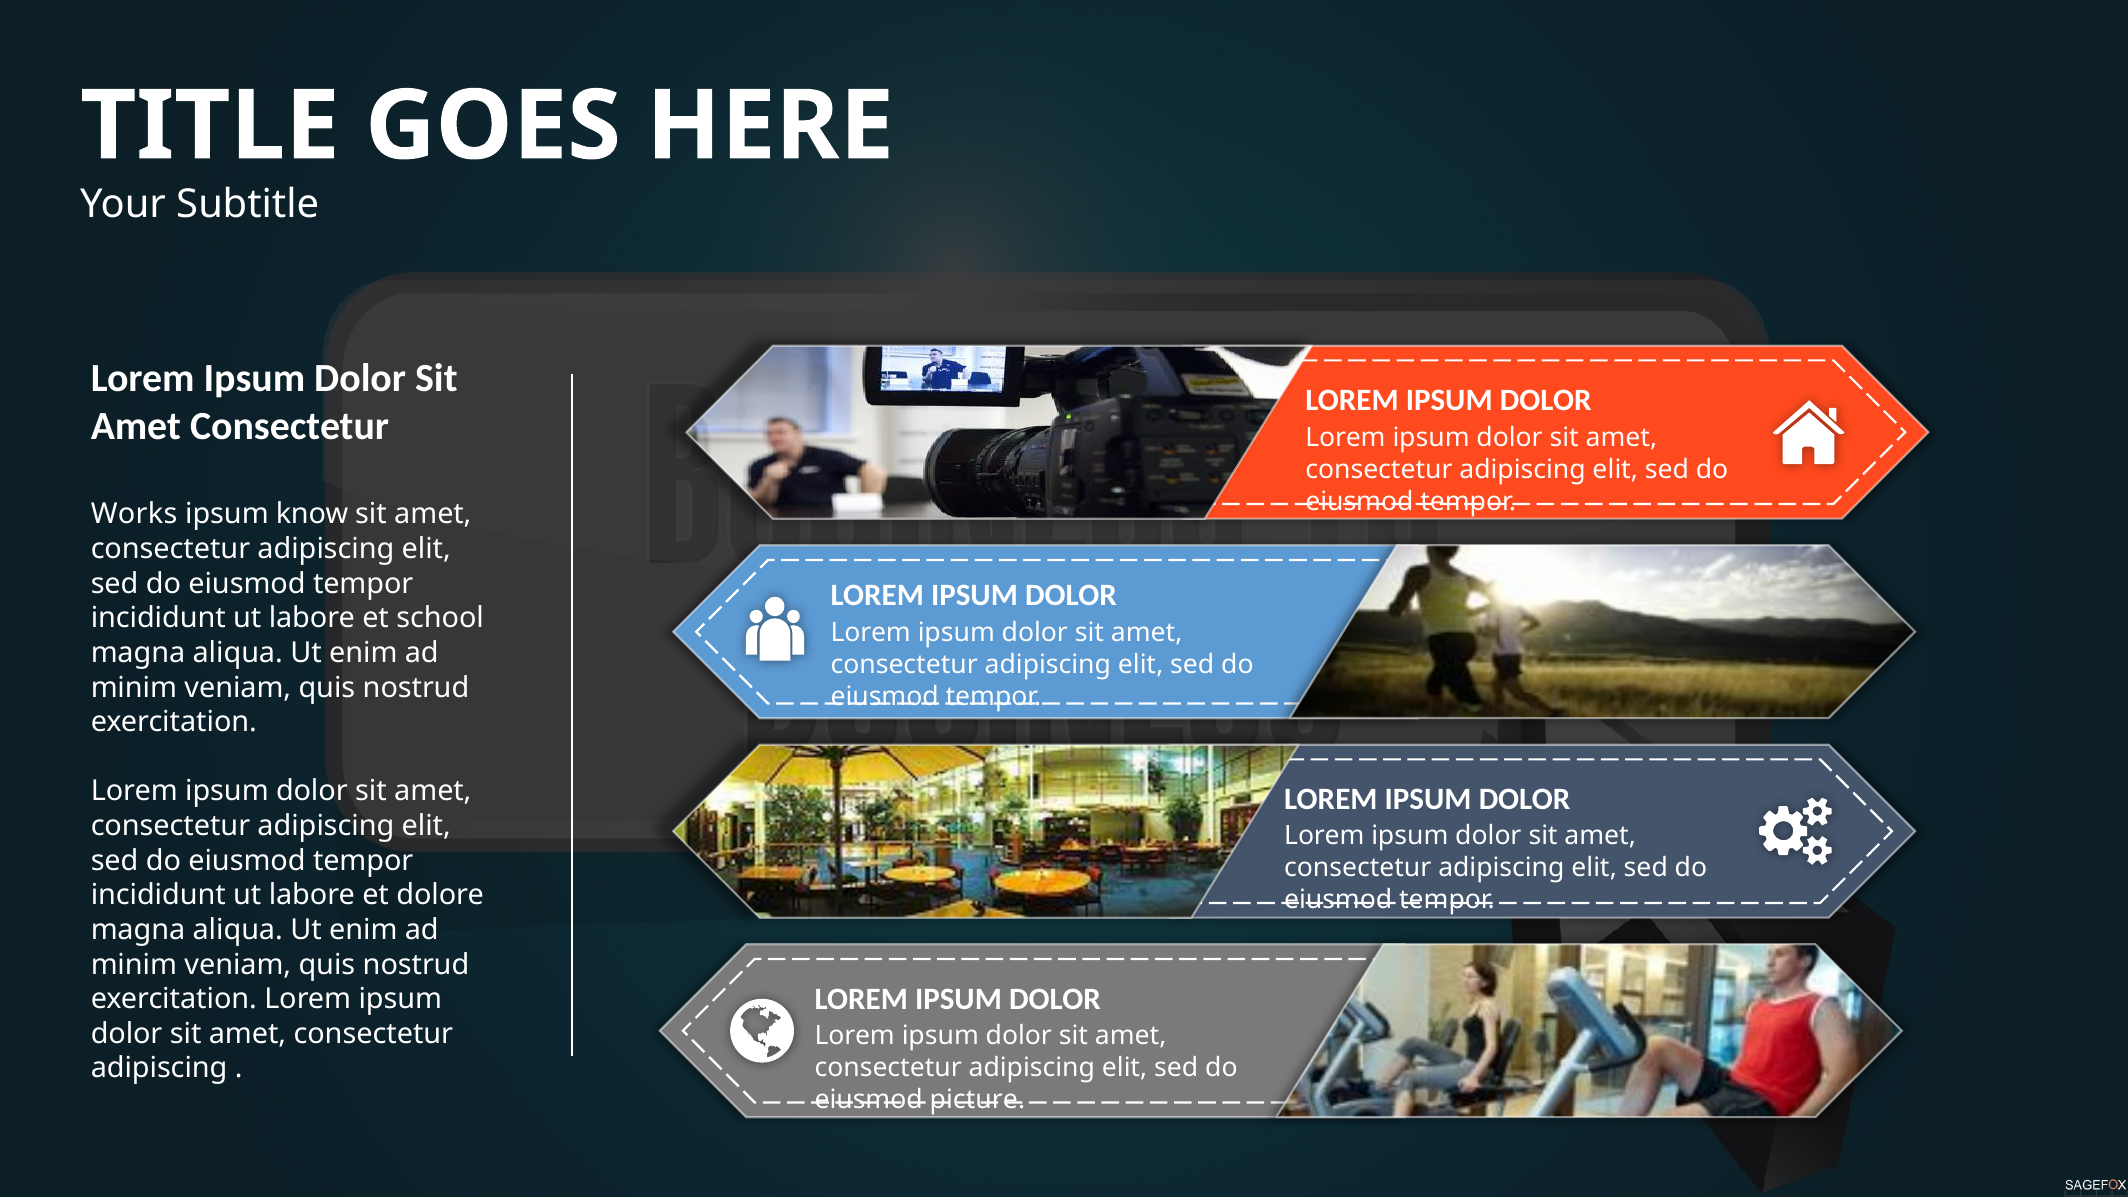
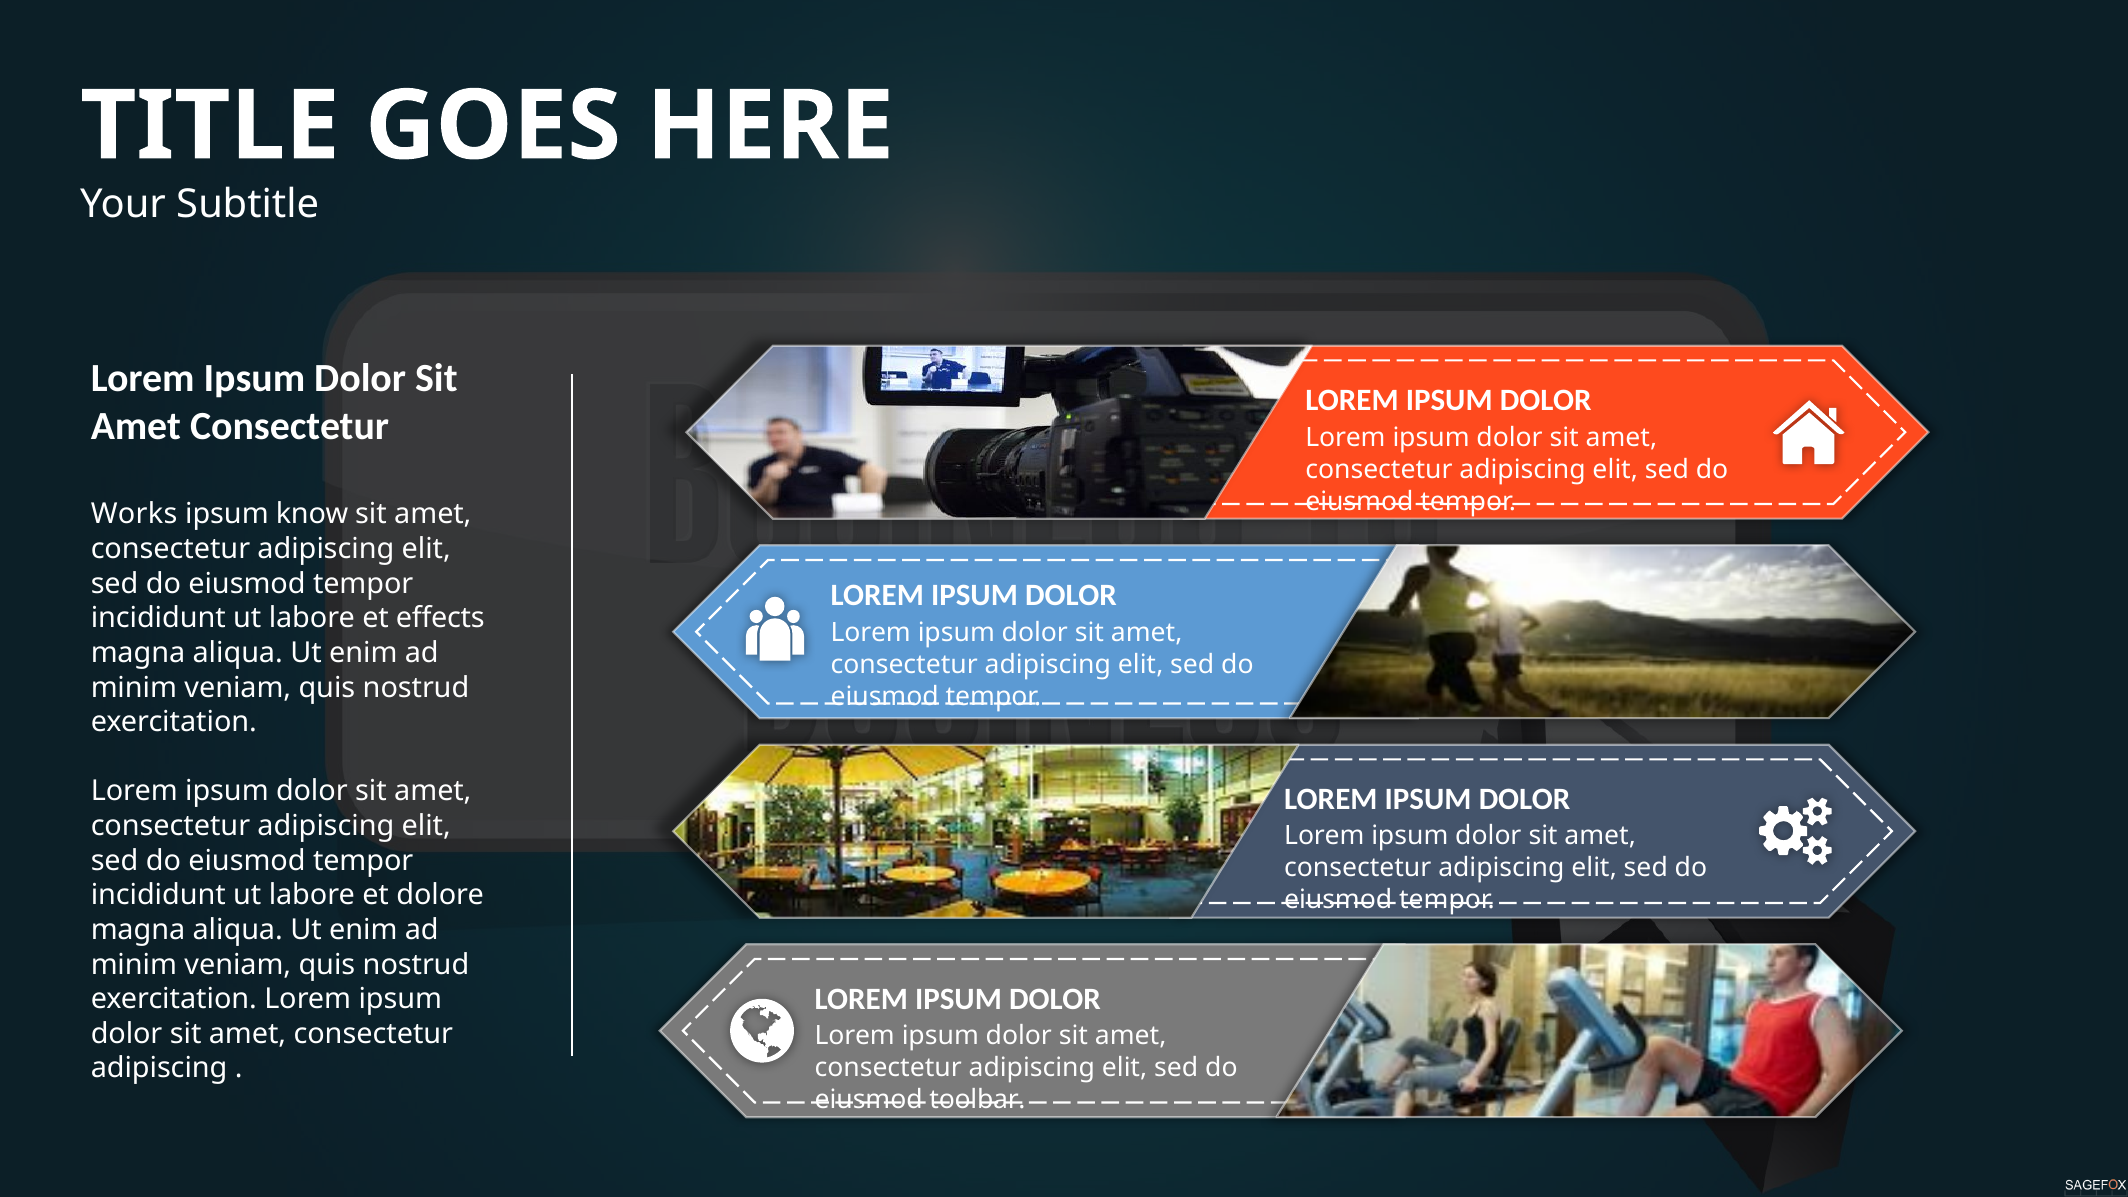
school: school -> effects (440, 618)
picture: picture -> toolbar (978, 1100)
